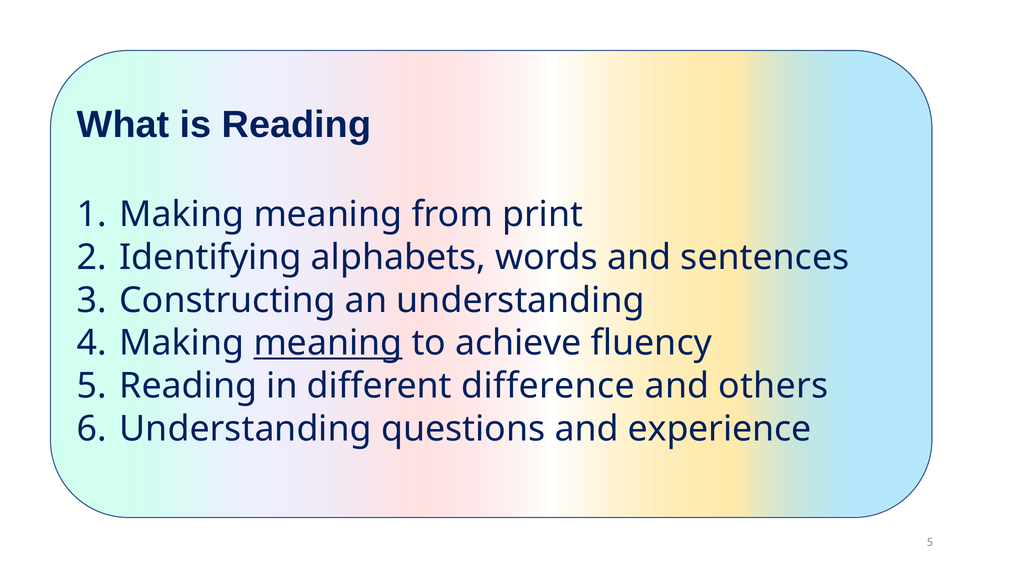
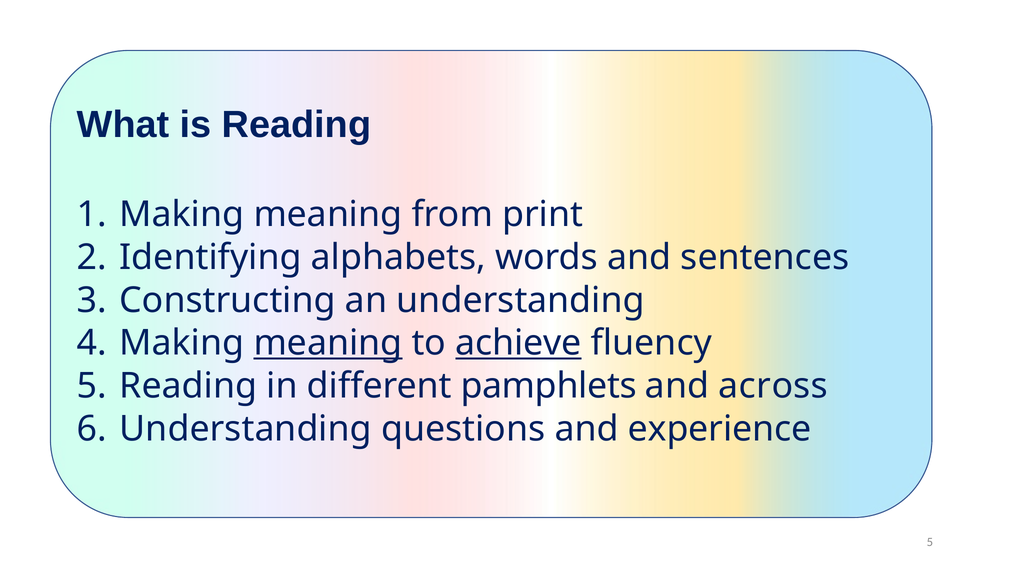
achieve underline: none -> present (518, 343)
difference: difference -> pamphlets (549, 386)
others: others -> across (773, 386)
